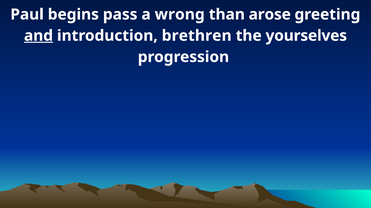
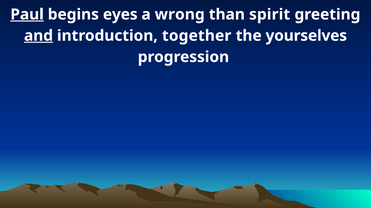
Paul underline: none -> present (27, 14)
pass: pass -> eyes (120, 14)
arose: arose -> spirit (270, 14)
brethren: brethren -> together (197, 36)
